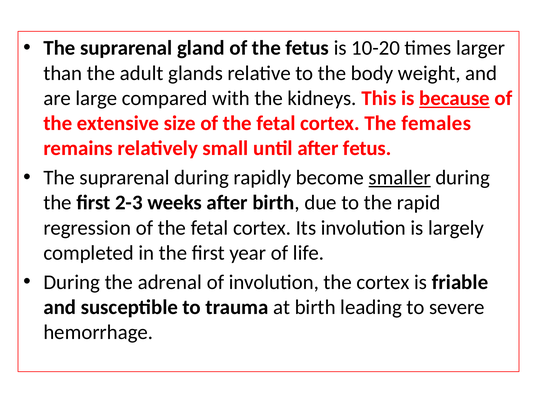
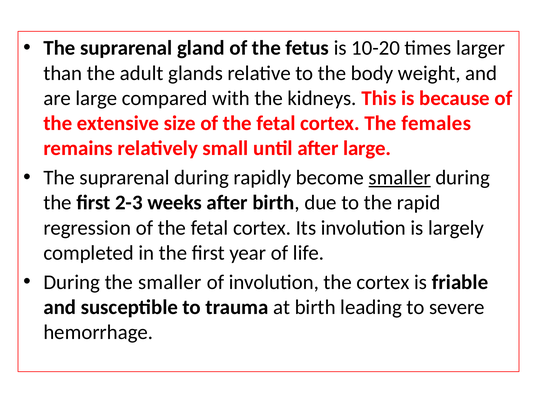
because underline: present -> none (455, 98)
after fetus: fetus -> large (367, 148)
the adrenal: adrenal -> smaller (170, 282)
